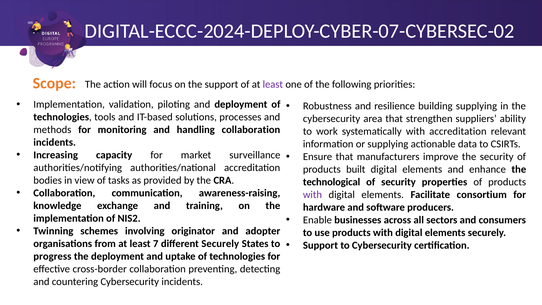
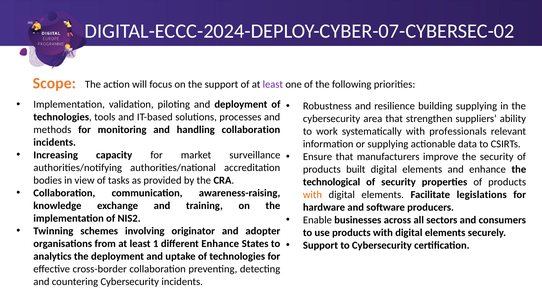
with accreditation: accreditation -> professionals (458, 131)
with colour: purple -> orange (312, 195)
consortium: consortium -> legislations (482, 195)
7: 7 -> 1 (156, 244)
different Securely: Securely -> Enhance (220, 244)
progress: progress -> analytics (52, 256)
